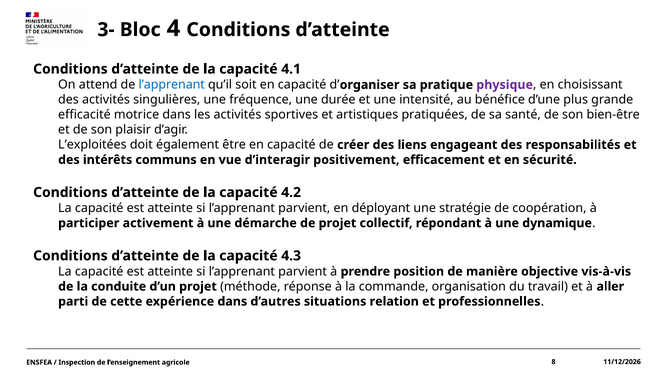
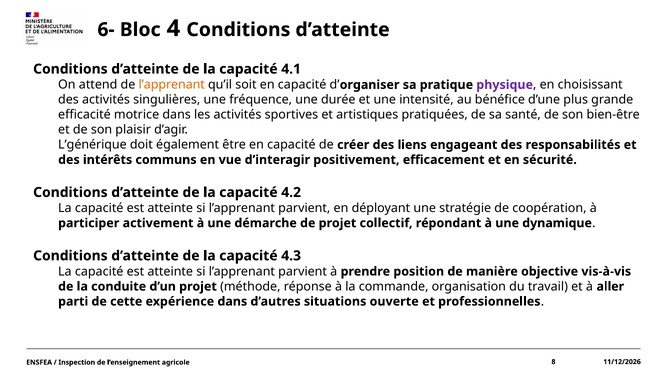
3-: 3- -> 6- (106, 30)
l’apprenant colour: blue -> orange (172, 85)
L’exploitées: L’exploitées -> L’générique (92, 145)
relation: relation -> ouverte (394, 302)
